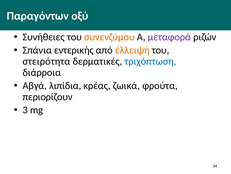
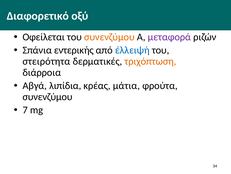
Παραγόντων: Παραγόντων -> Διαφορετικό (38, 16)
Συνήθειες: Συνήθειες -> Οφείλεται (44, 37)
έλλειψή colour: orange -> blue (132, 50)
τριχόπτωση colour: blue -> orange (150, 61)
ζωικά: ζωικά -> μάτια (126, 85)
περιορίζουν: περιορίζουν -> συνενζύμου (47, 96)
3: 3 -> 7 (25, 110)
